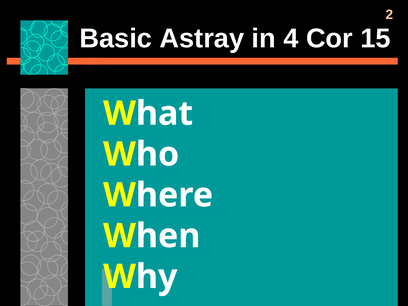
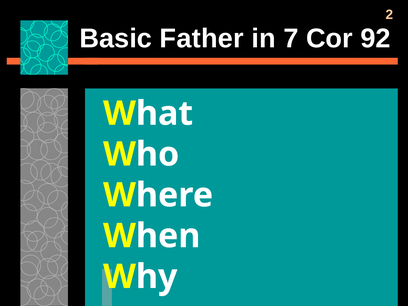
Astray: Astray -> Father (202, 38)
4: 4 -> 7 (291, 38)
15: 15 -> 92 (375, 38)
